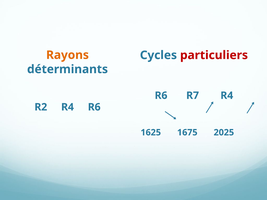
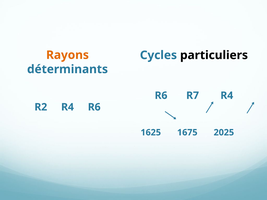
particuliers colour: red -> black (214, 55)
